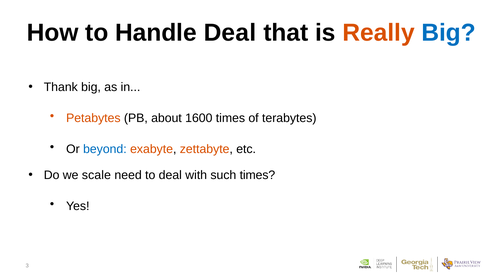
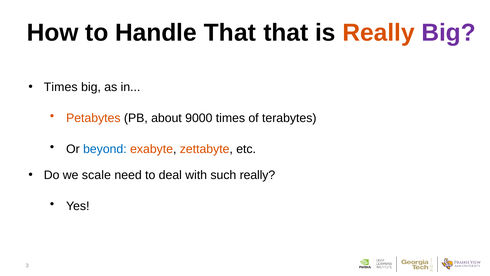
Handle Deal: Deal -> That (230, 33)
Big colour: blue -> purple (449, 33)
Thank: Thank -> Times (61, 87)
1600: 1600 -> 9000 (199, 118)
such times: times -> really (257, 175)
